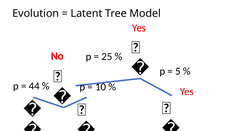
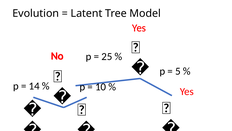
44: 44 -> 14 (34, 86)
